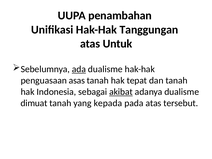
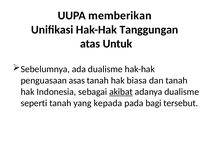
penambahan: penambahan -> memberikan (120, 15)
ada underline: present -> none (79, 69)
tepat: tepat -> biasa (137, 81)
dimuat: dimuat -> seperti (34, 103)
pada atas: atas -> bagi (153, 103)
